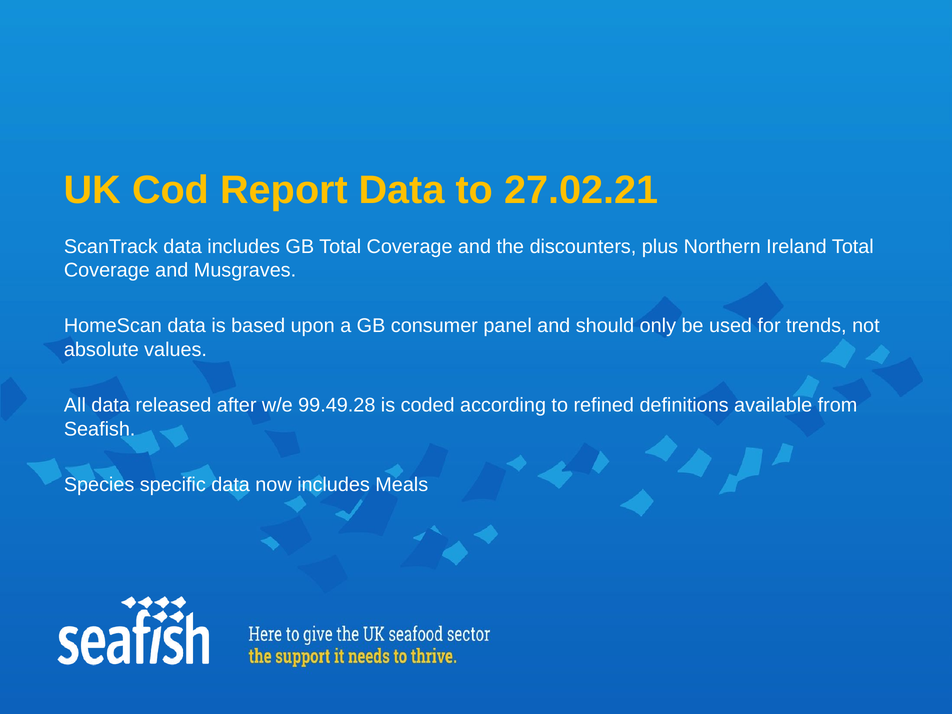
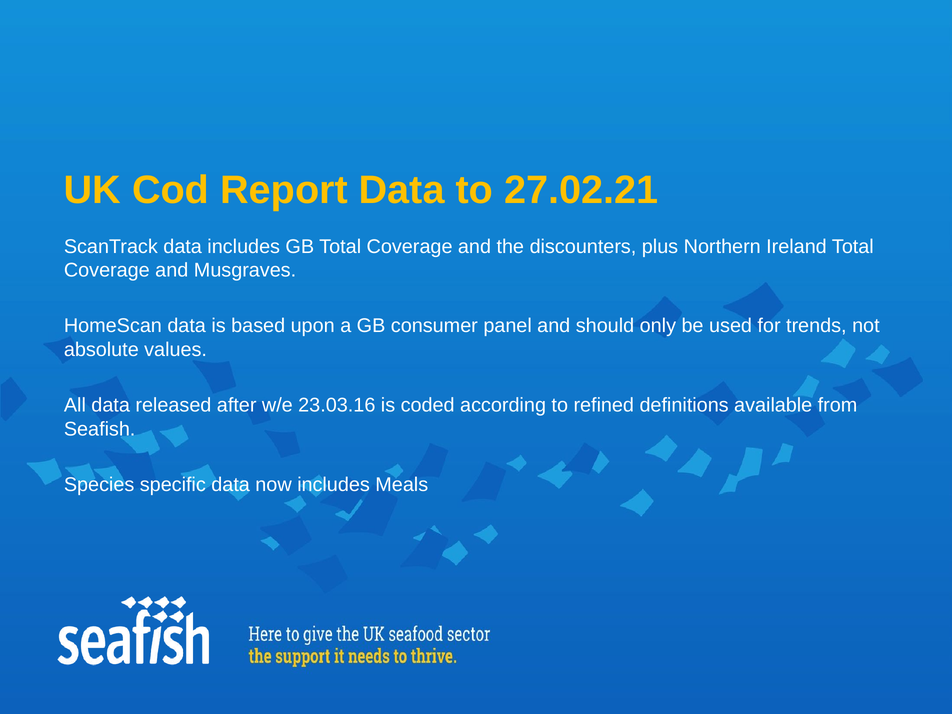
99.49.28: 99.49.28 -> 23.03.16 (337, 405)
